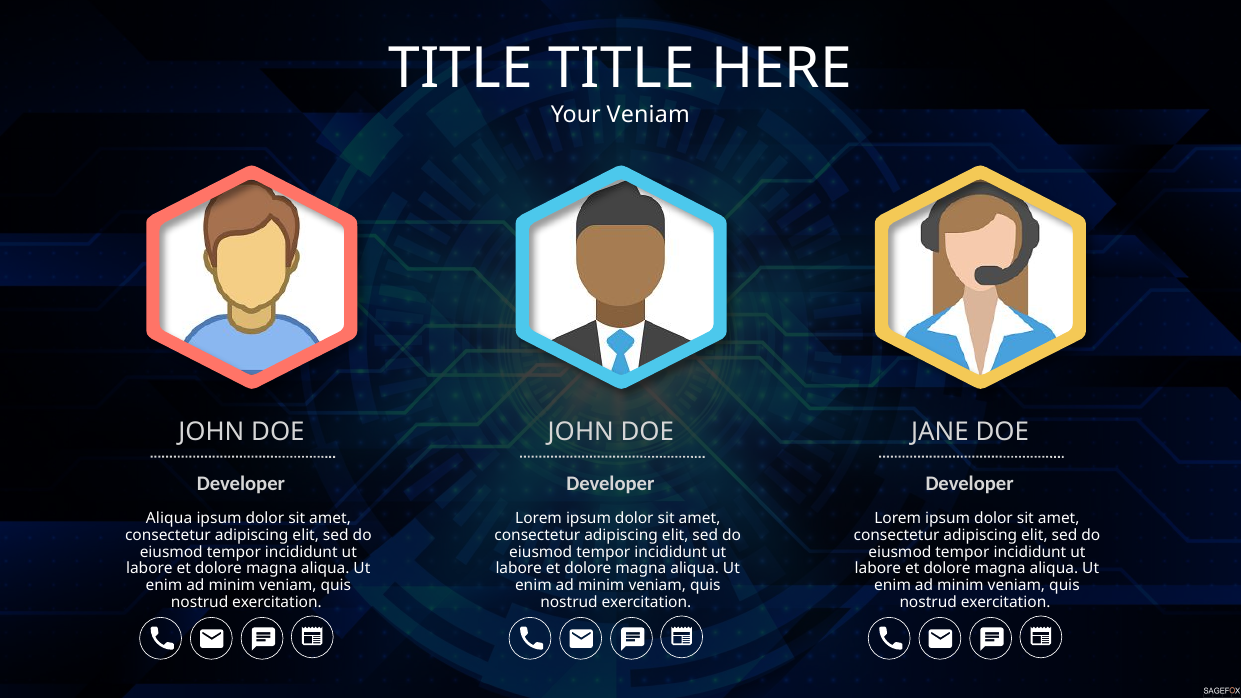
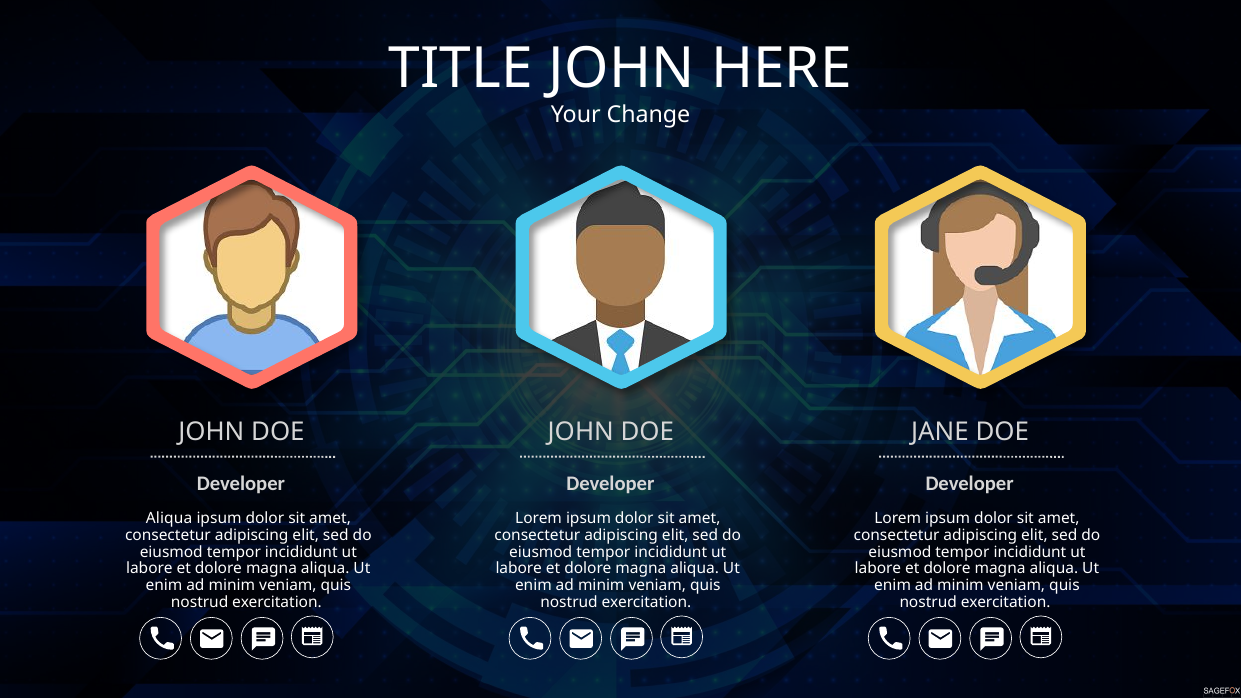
TITLE TITLE: TITLE -> JOHN (622, 69)
Your Veniam: Veniam -> Change (648, 115)
